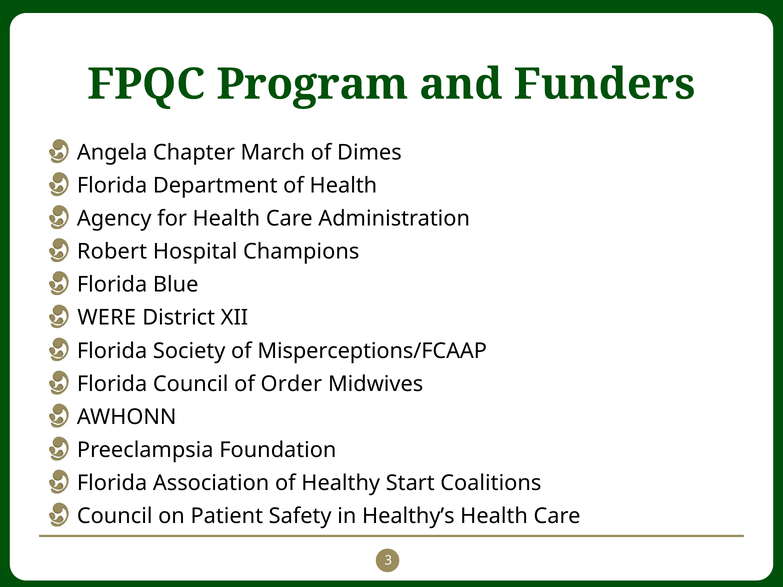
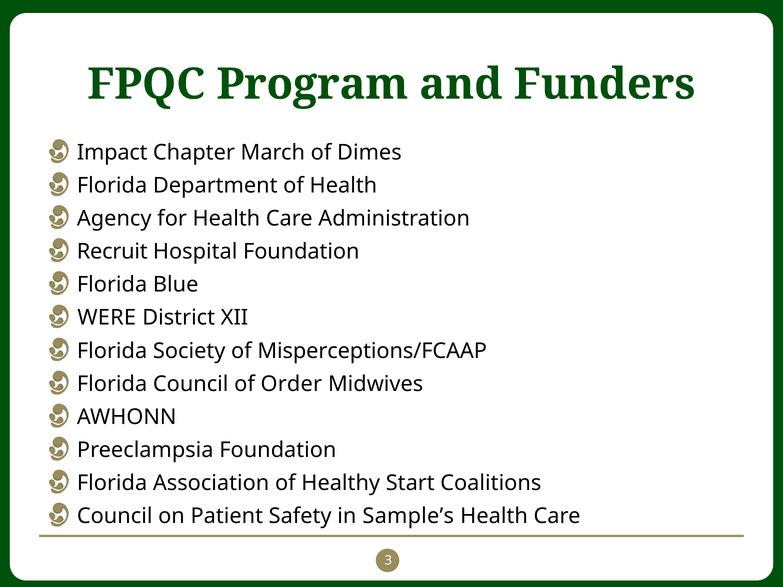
Angela: Angela -> Impact (112, 153)
Robert: Robert -> Recruit (112, 252)
Hospital Champions: Champions -> Foundation (301, 252)
Healthy’s: Healthy’s -> Sample’s (408, 516)
